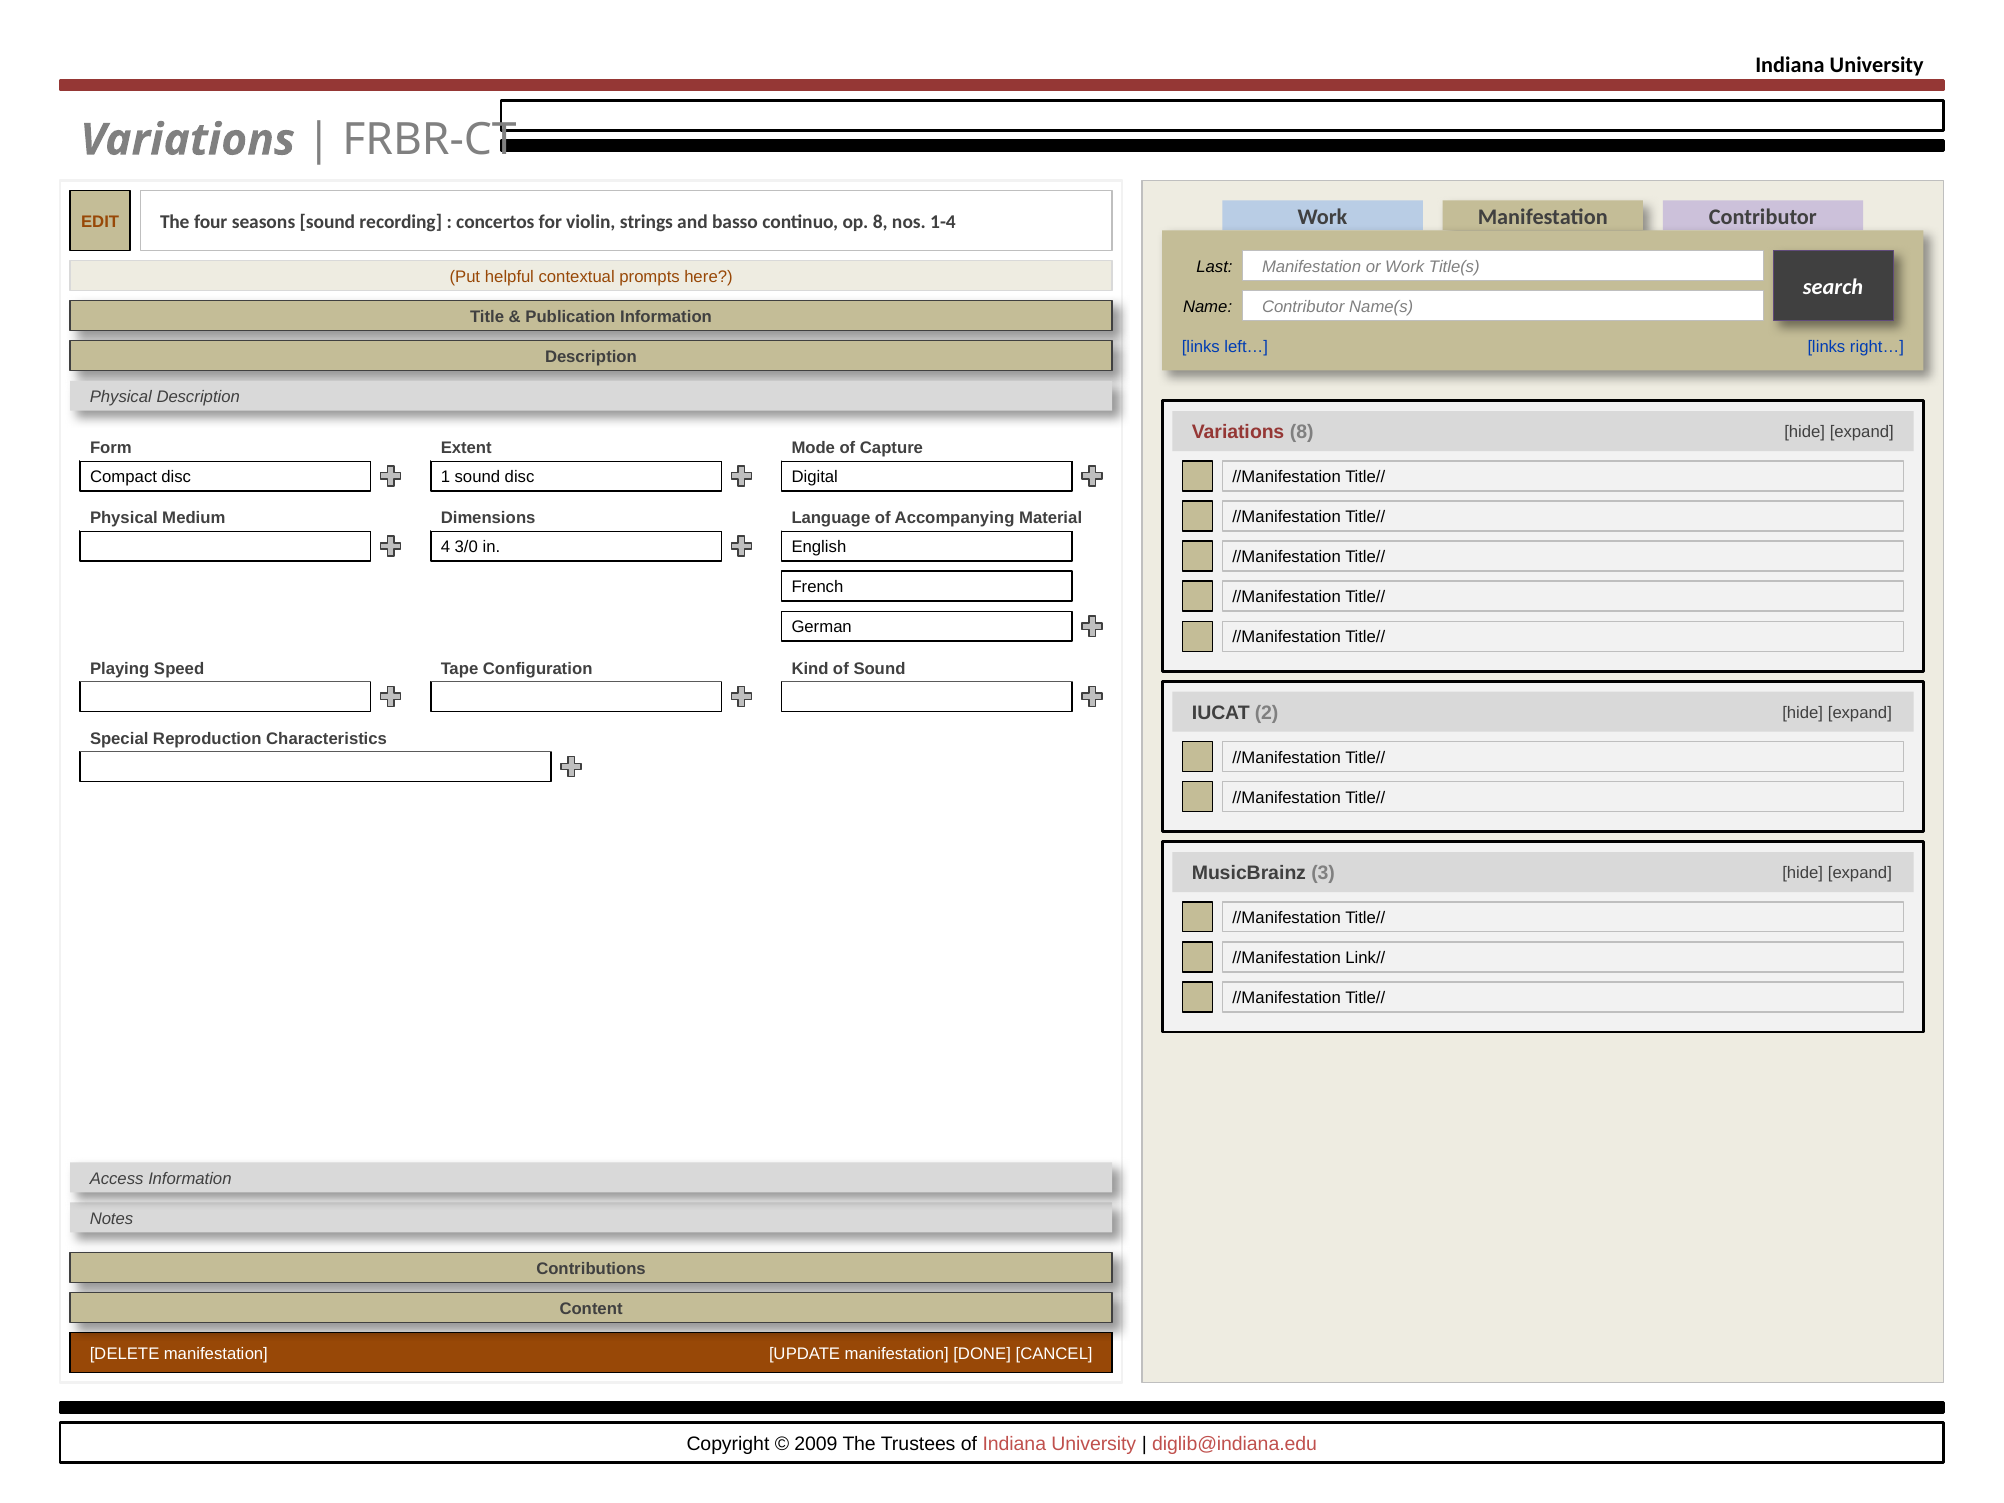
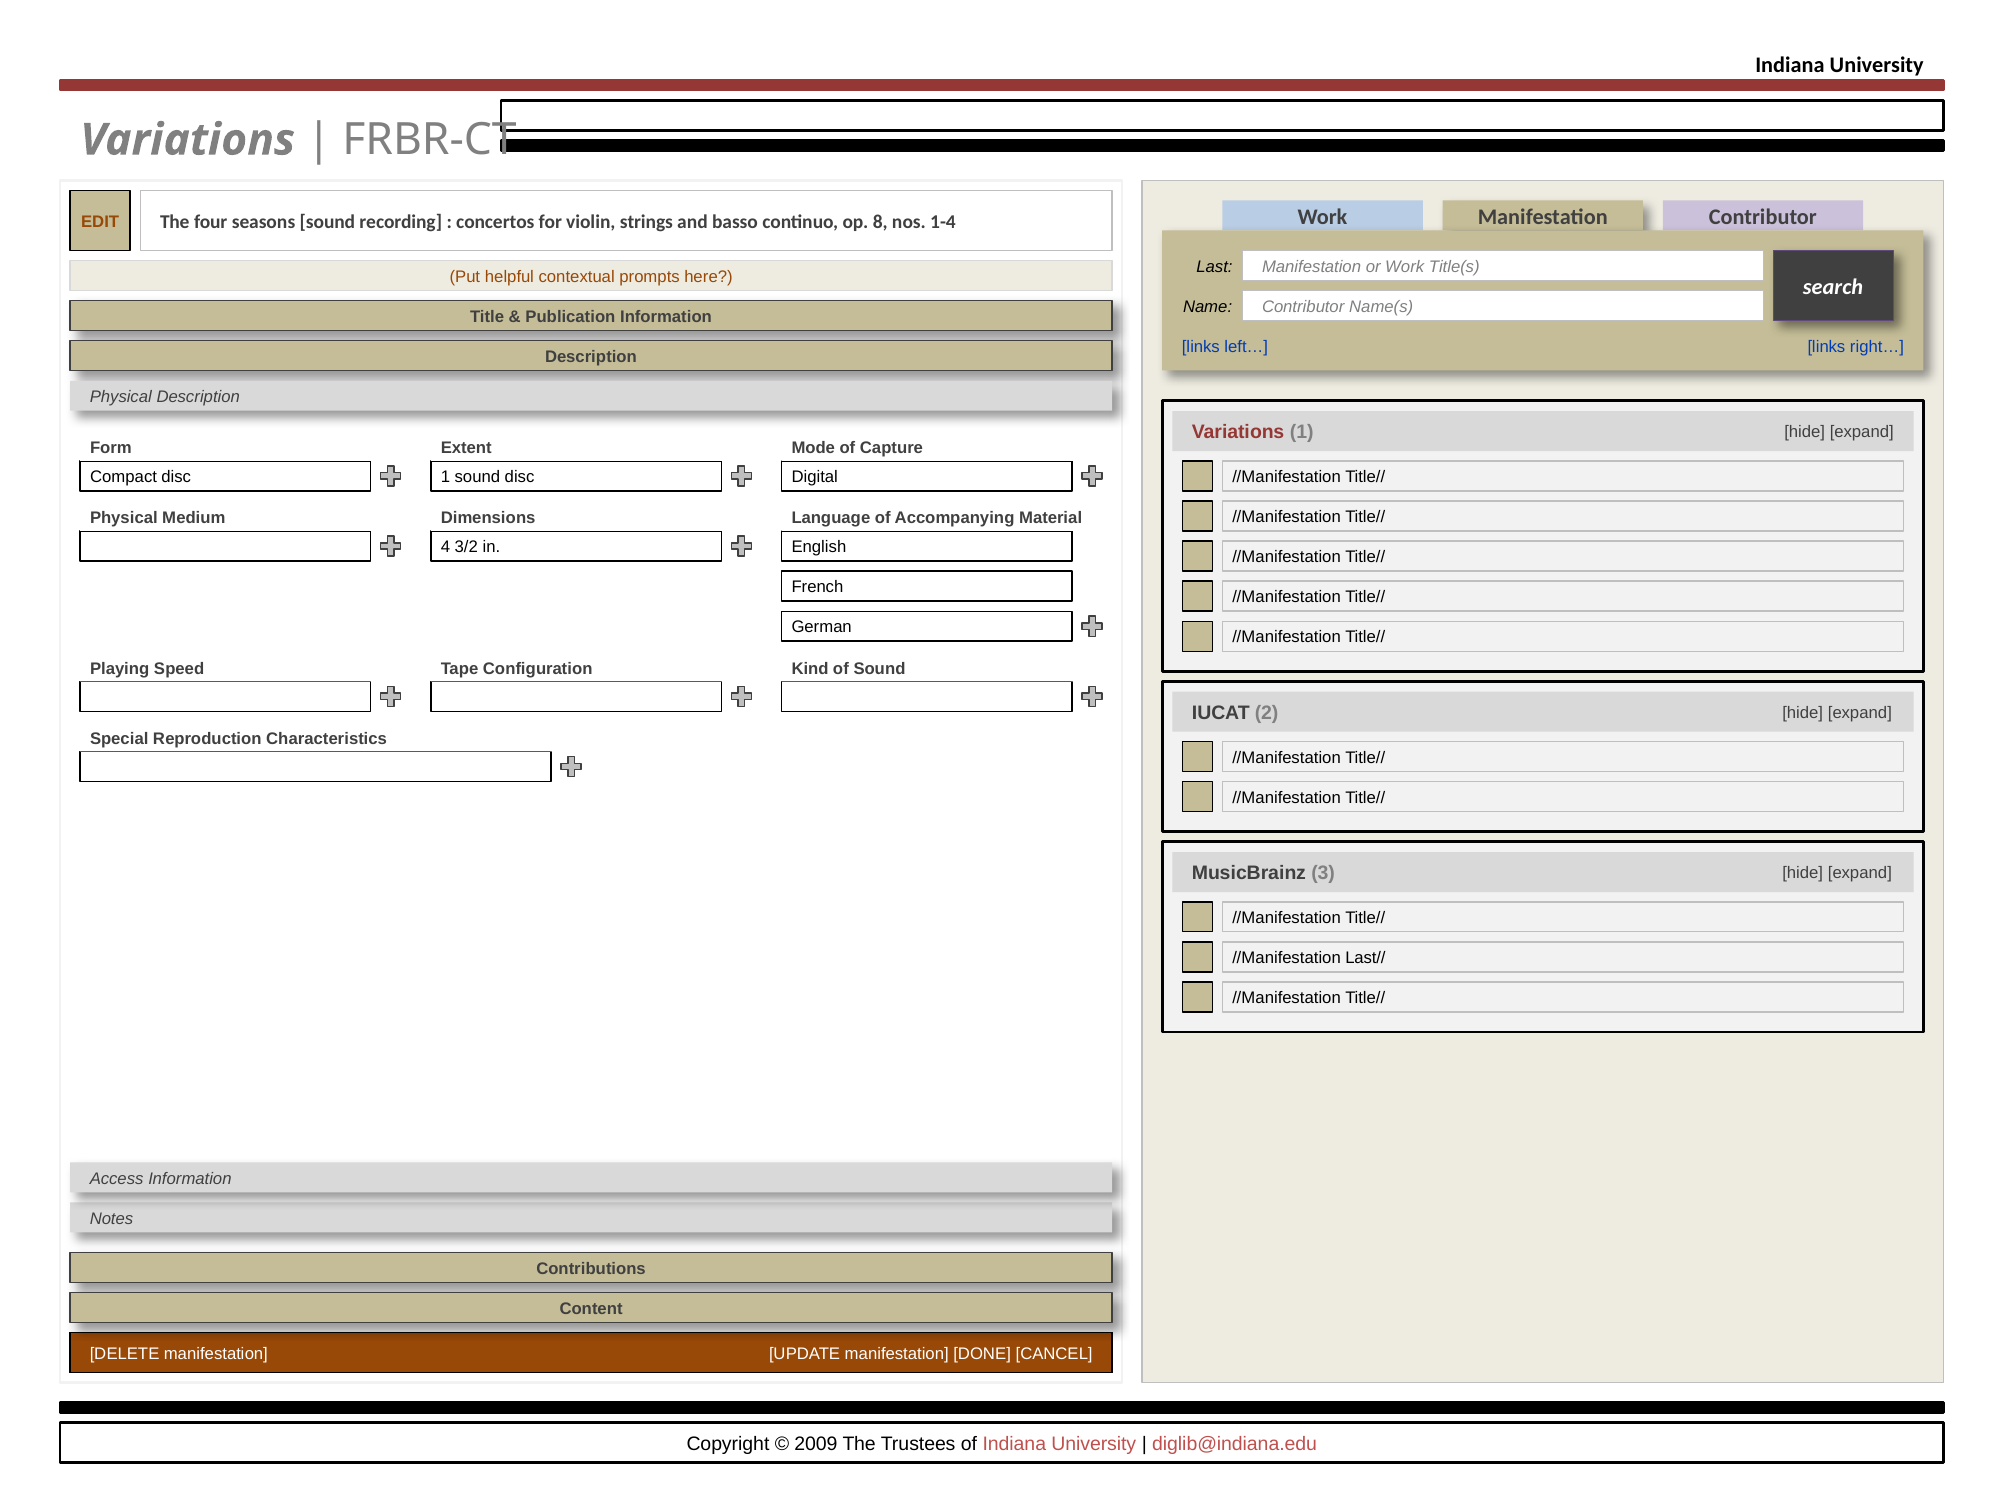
Variations 8: 8 -> 1 (1302, 433)
3/0: 3/0 -> 3/2 (466, 547)
Link//: Link// -> Last// (1365, 958)
